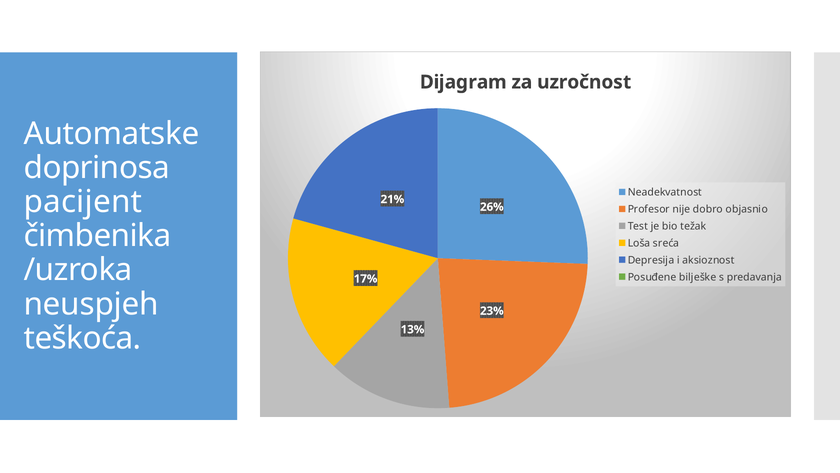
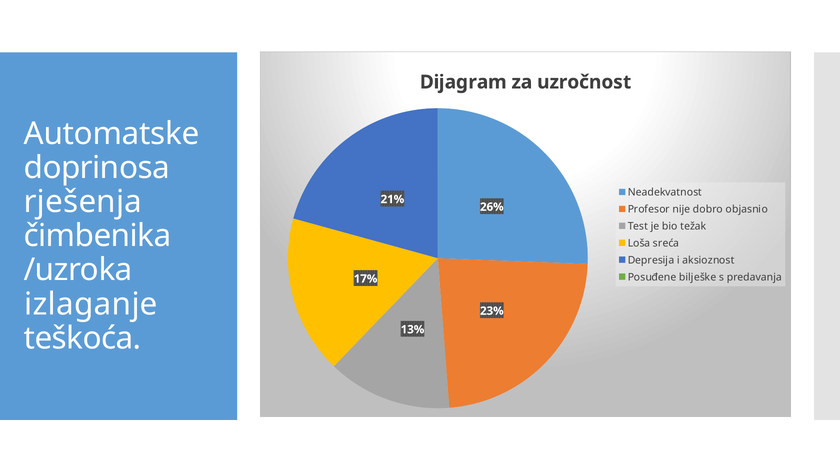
pacijent: pacijent -> rješenja (83, 202)
neuspjeh: neuspjeh -> izlaganje (91, 304)
